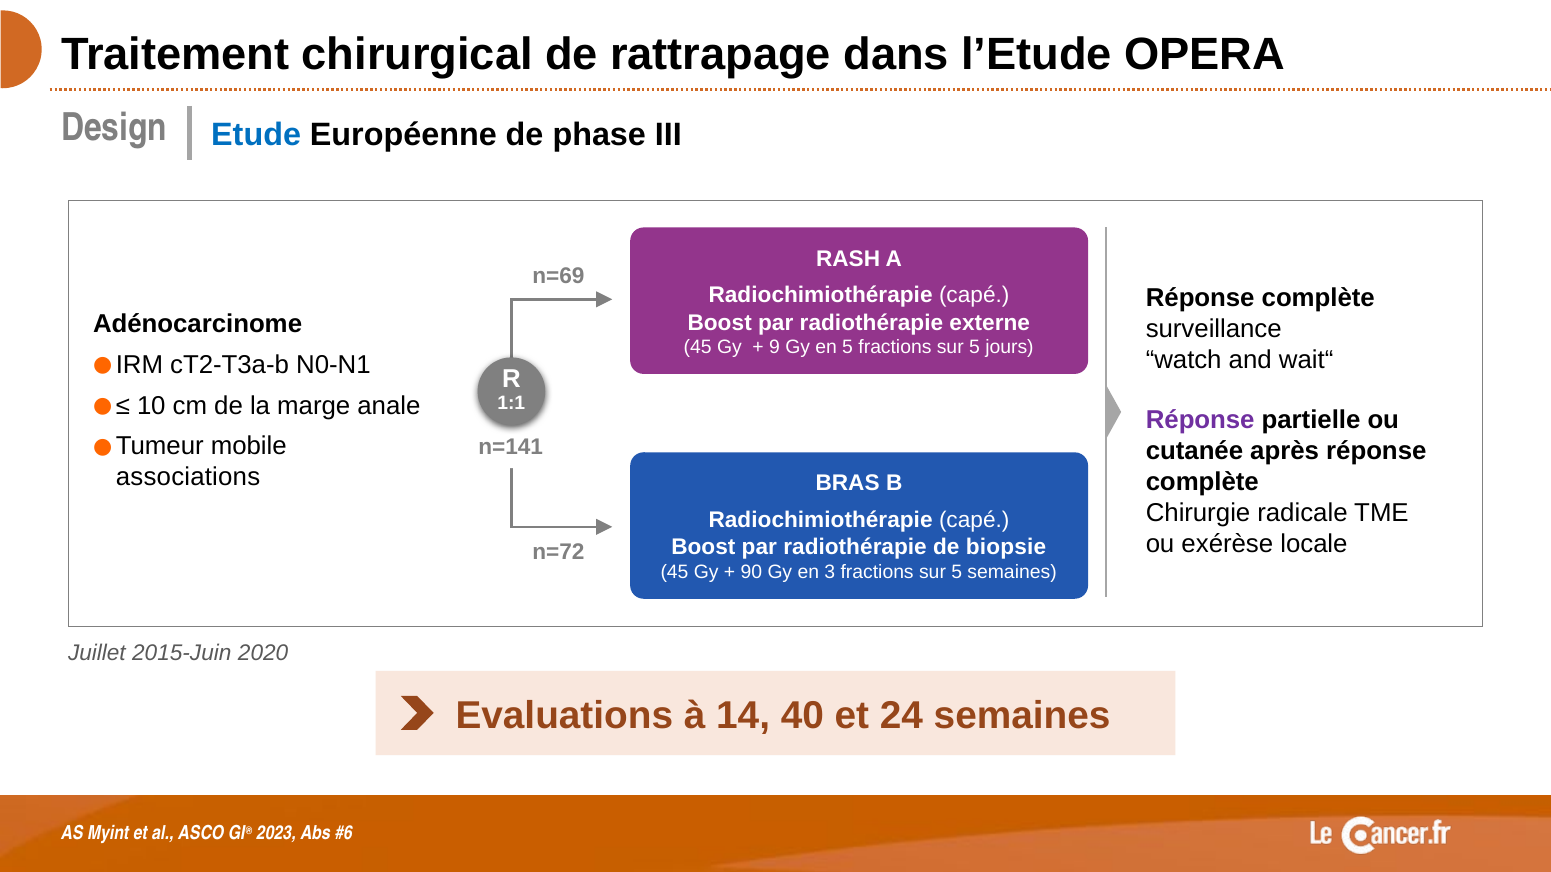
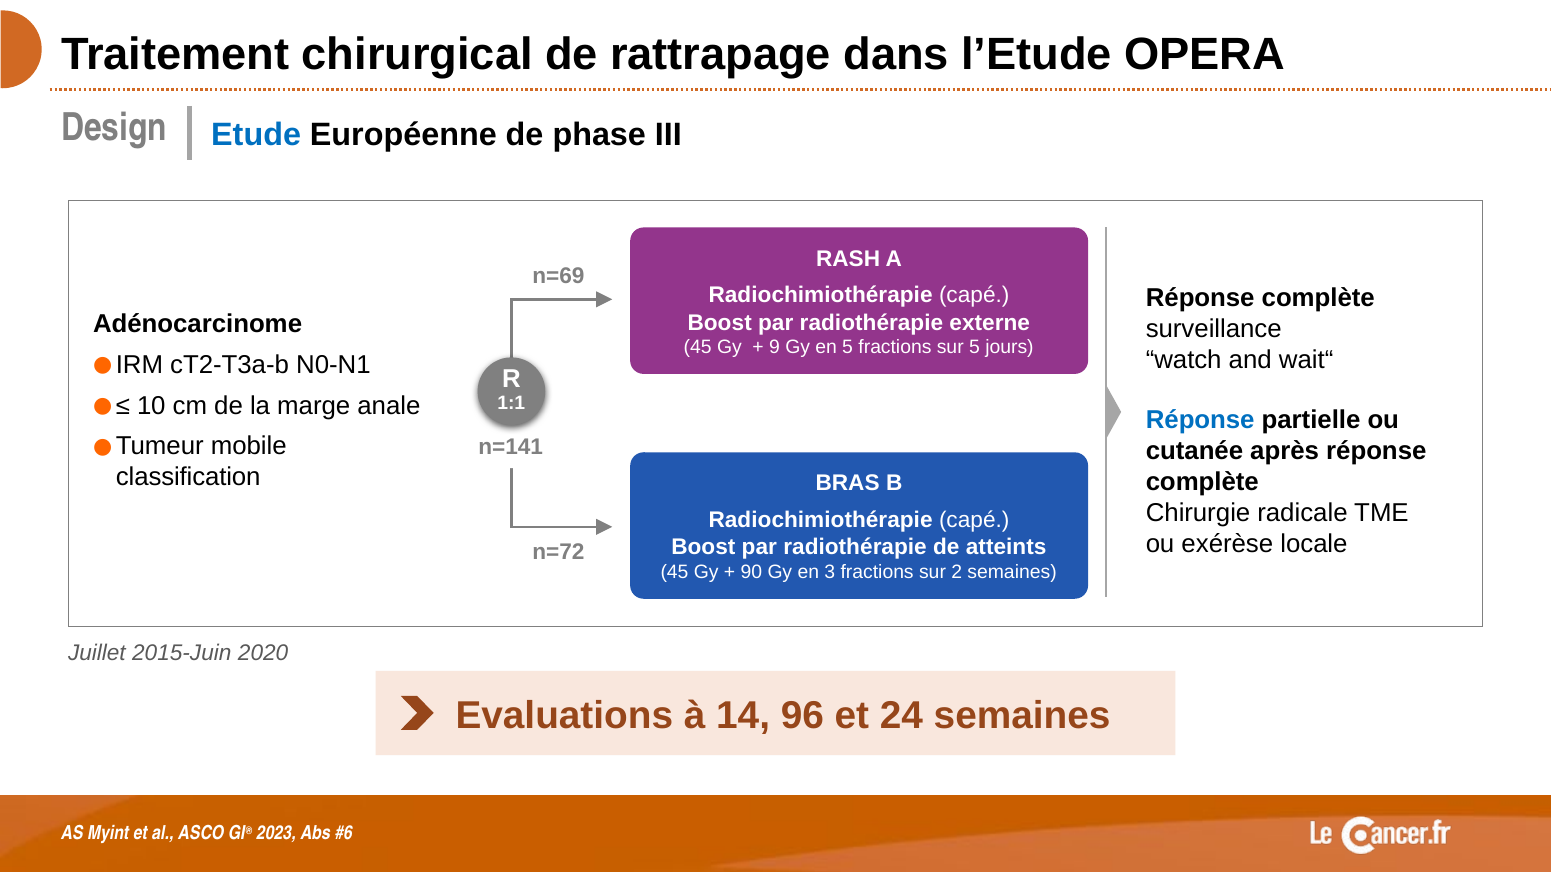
Réponse colour: purple -> blue (1200, 421)
associations: associations -> classification (188, 478)
biopsie: biopsie -> atteints (1006, 548)
3 fractions sur 5: 5 -> 2 (957, 573)
40: 40 -> 96 (802, 716)
